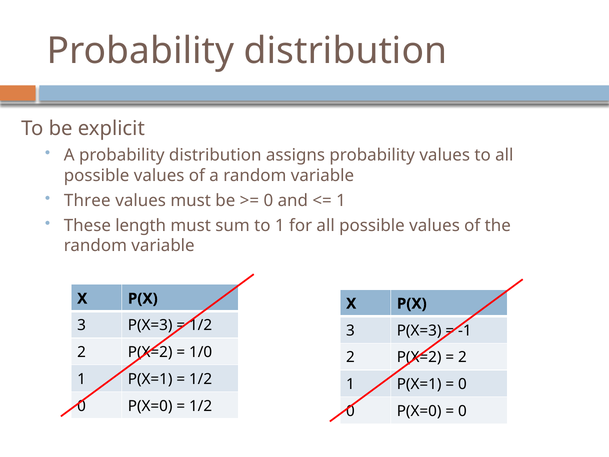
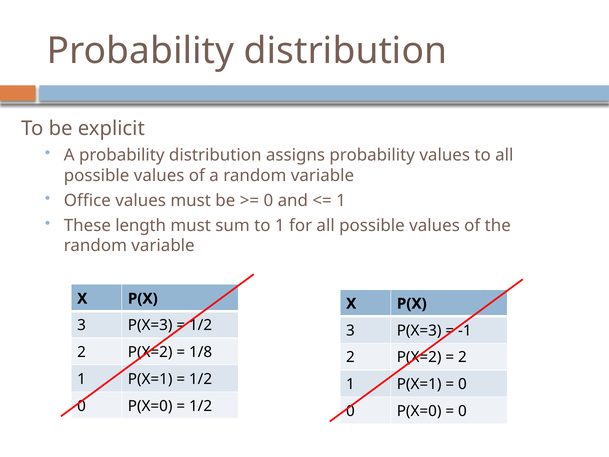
Three: Three -> Office (87, 200)
1/0: 1/0 -> 1/8 (201, 352)
